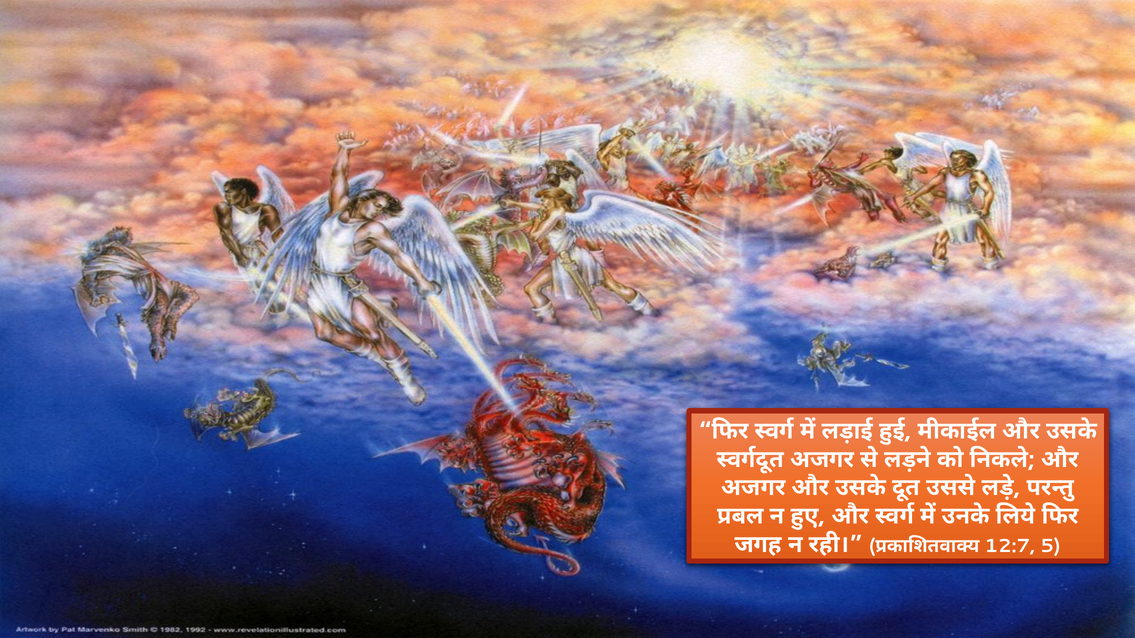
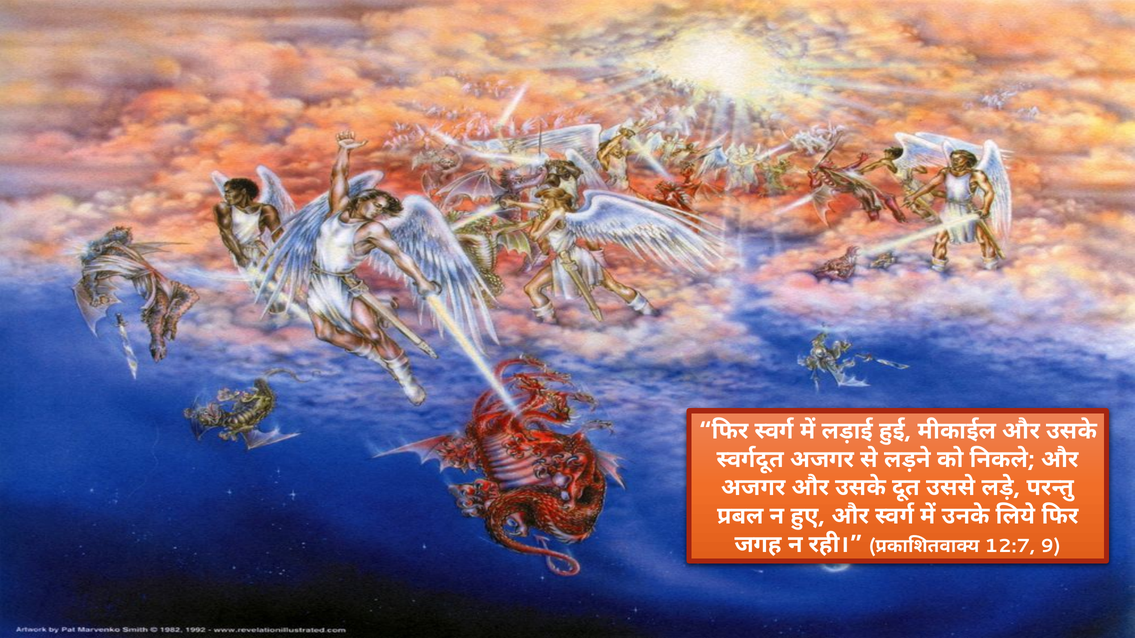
5: 5 -> 9 (1051, 546)
